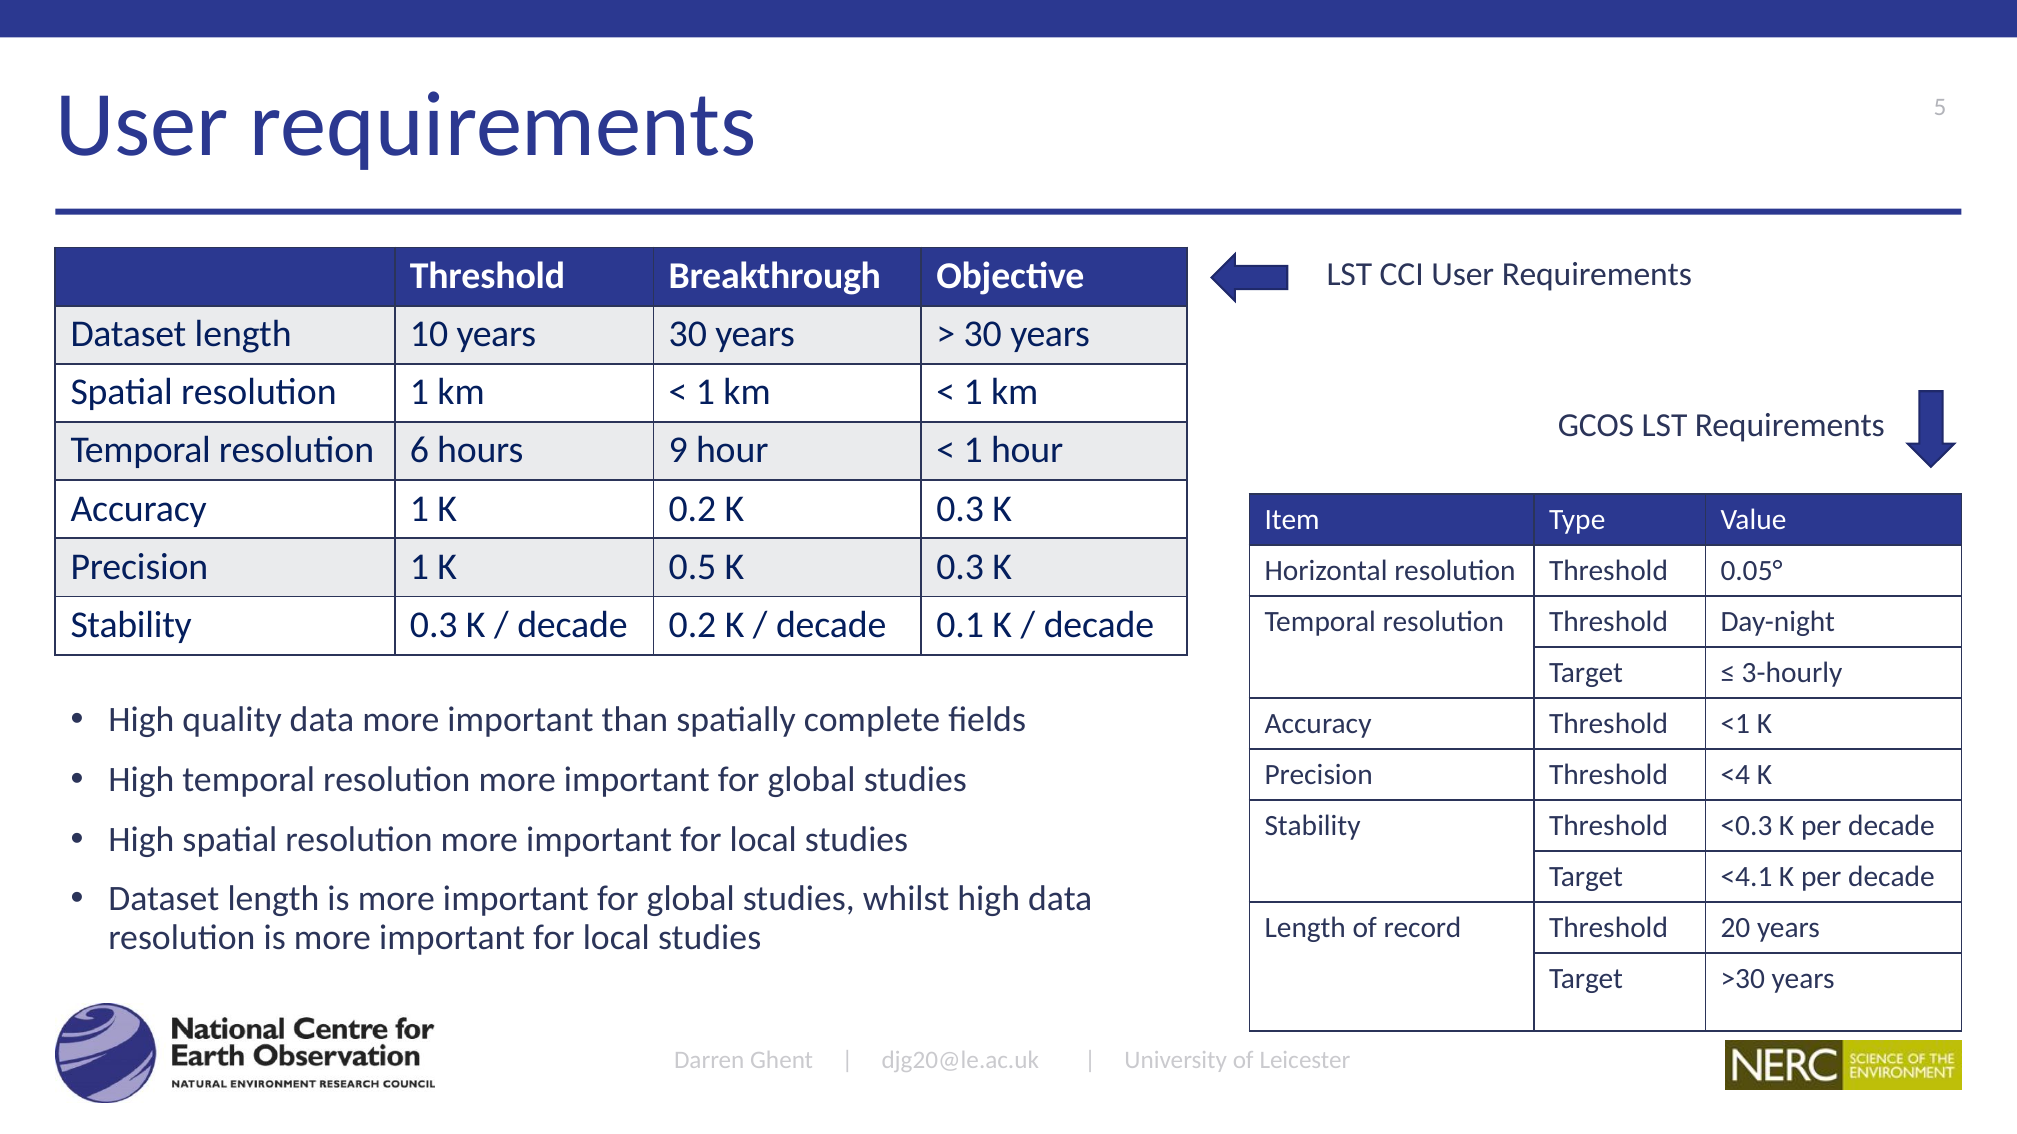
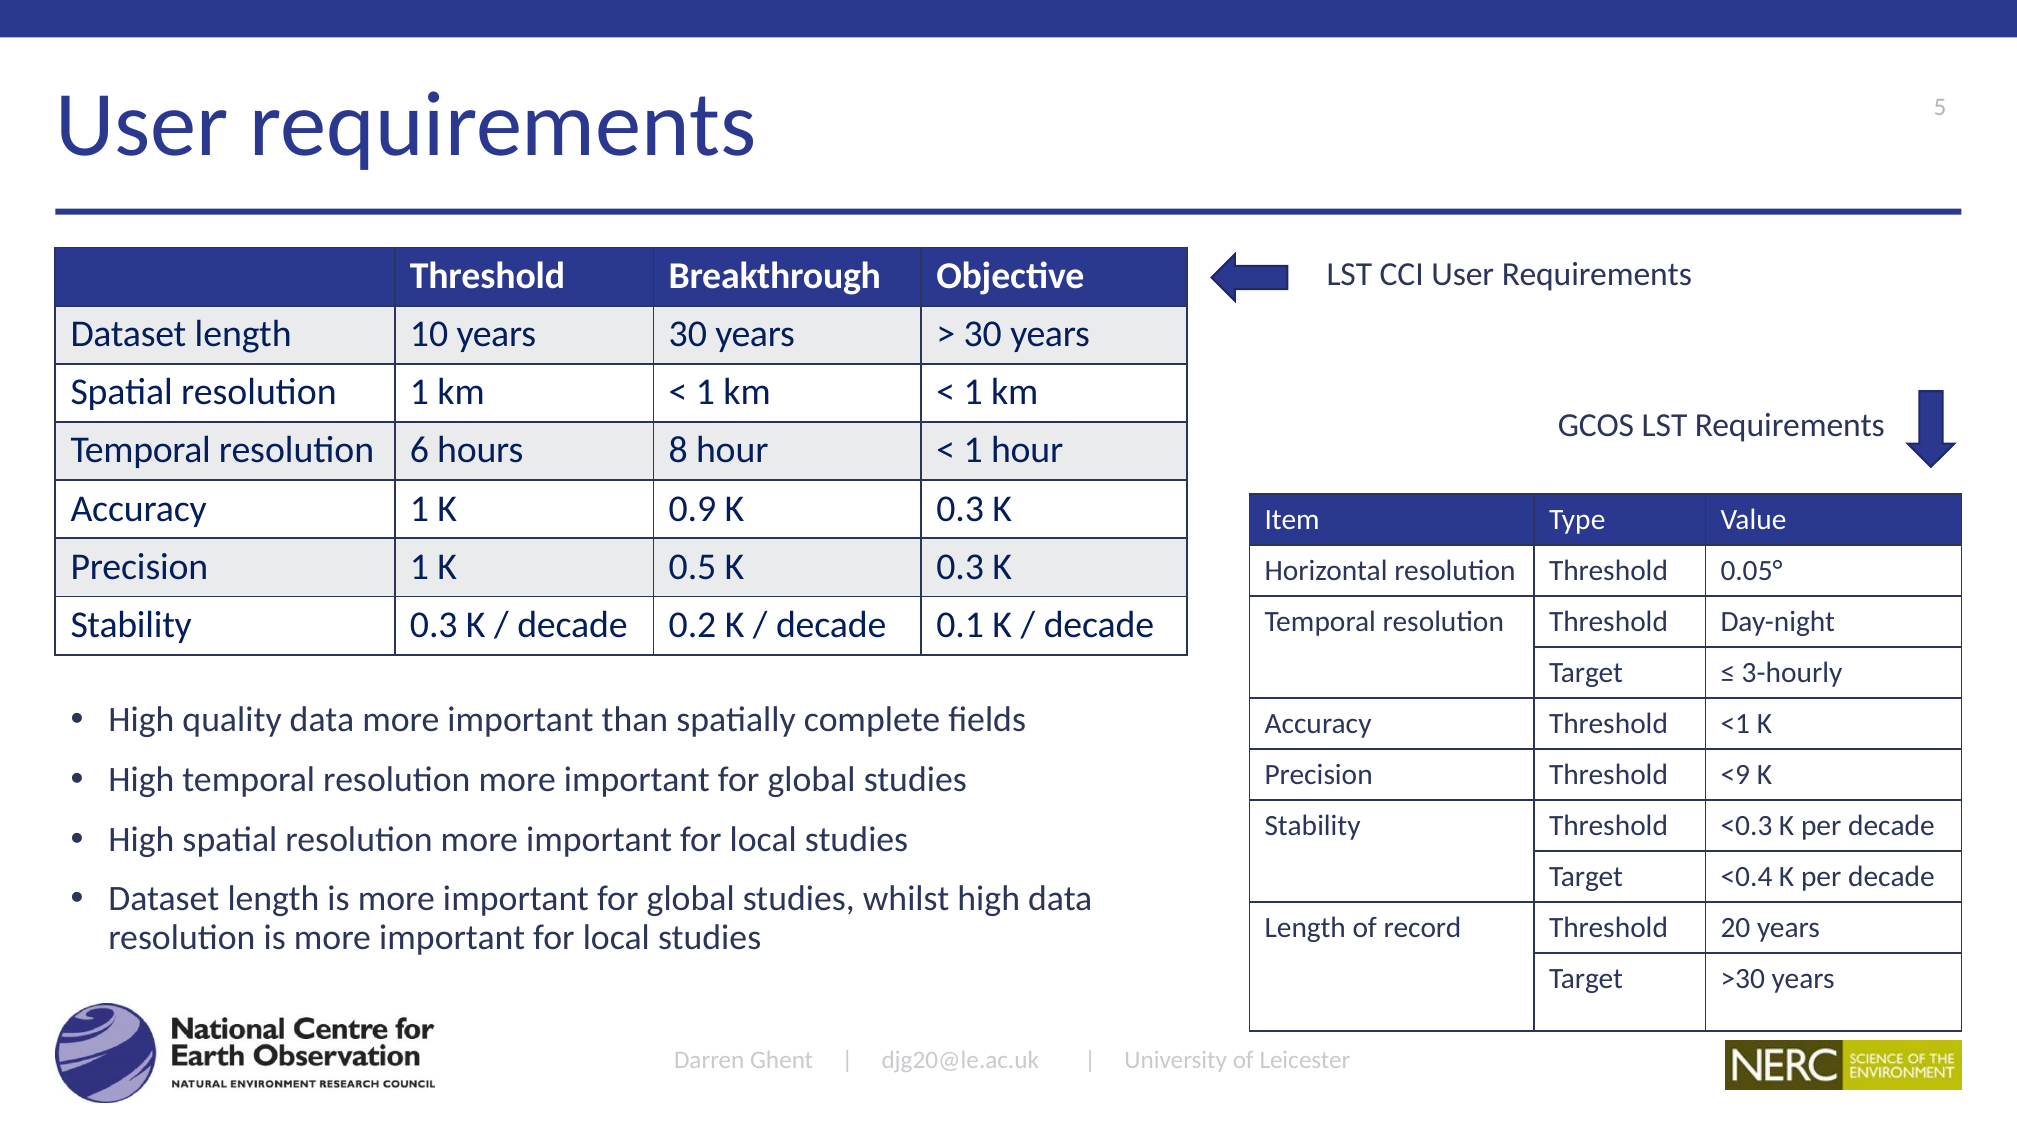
9: 9 -> 8 (678, 451)
K 0.2: 0.2 -> 0.9 (692, 509)
<4: <4 -> <9 (1735, 775)
<4.1: <4.1 -> <0.4 (1746, 877)
